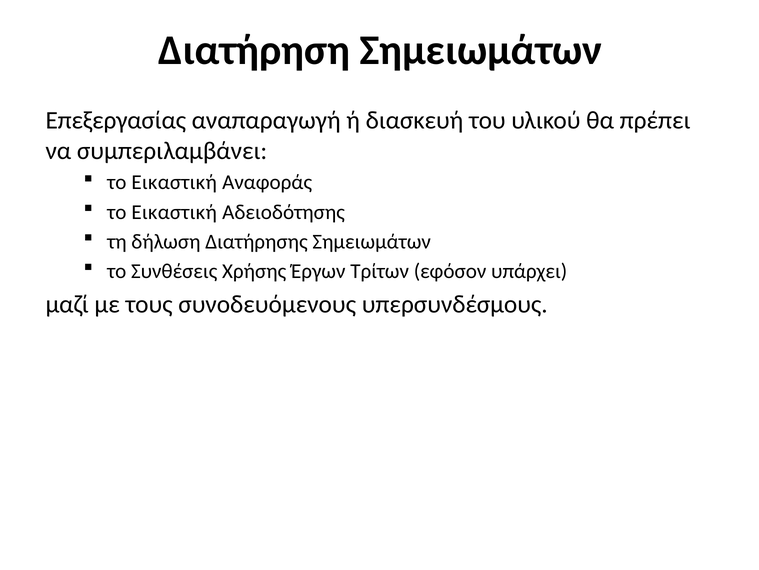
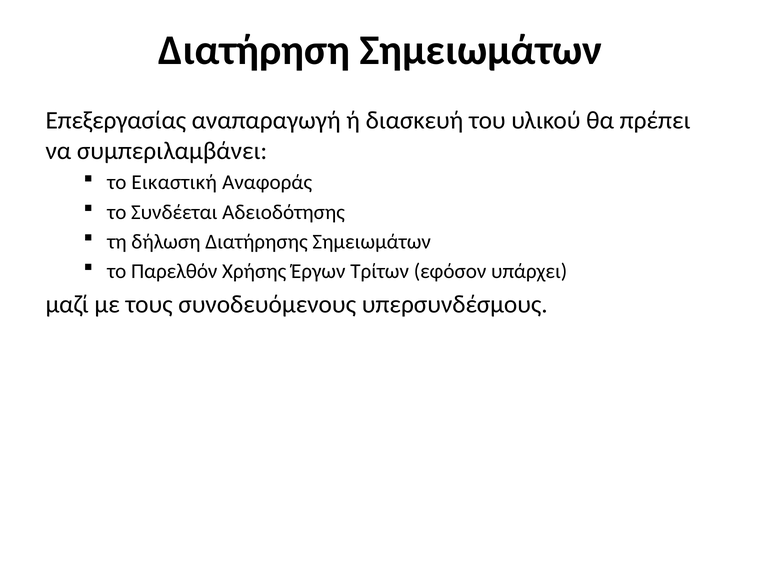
Εικαστική: Εικαστική -> Συνδέεται (174, 212)
Συνθέσεις: Συνθέσεις -> Παρελθόν (174, 271)
